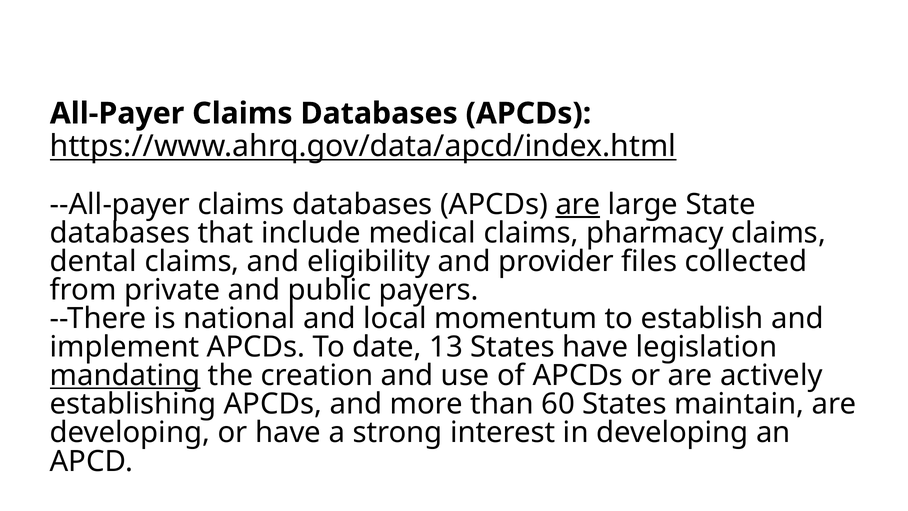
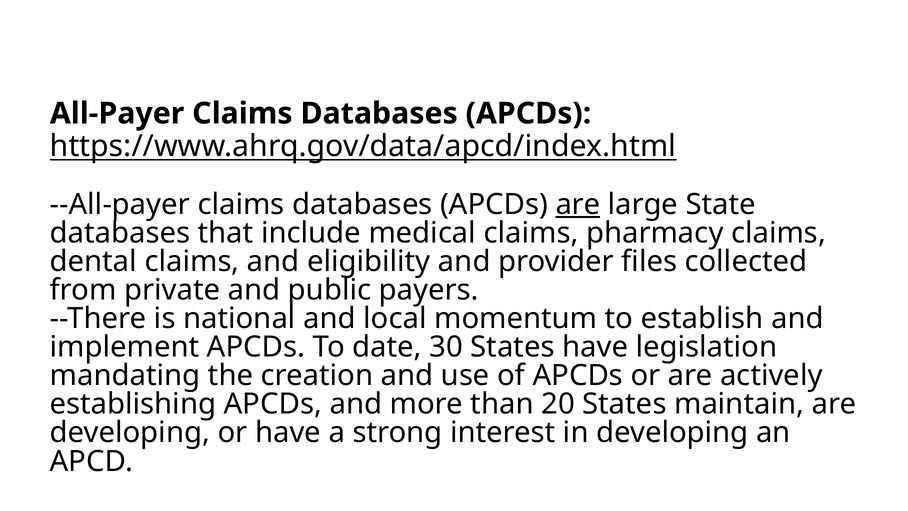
13: 13 -> 30 (446, 347)
mandating underline: present -> none (125, 376)
60: 60 -> 20 (558, 404)
